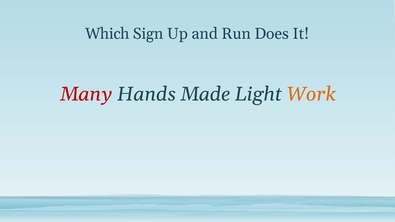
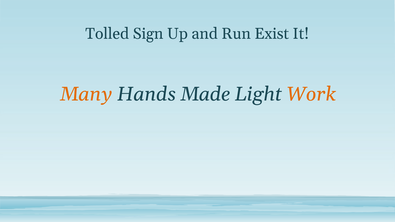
Which: Which -> Tolled (107, 34)
Does: Does -> Exist (272, 34)
Many colour: red -> orange (86, 94)
